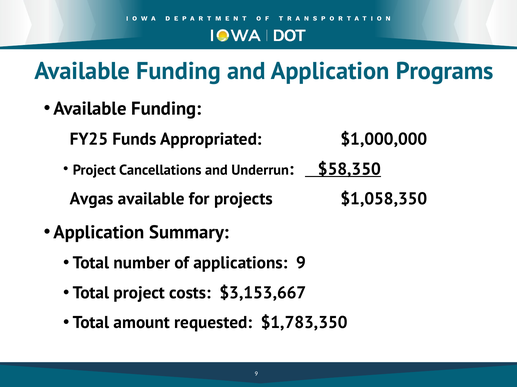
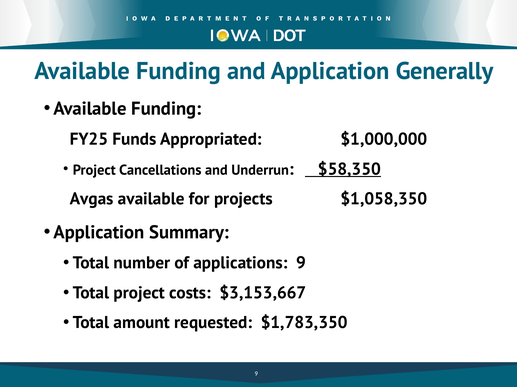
Programs: Programs -> Generally (445, 71)
